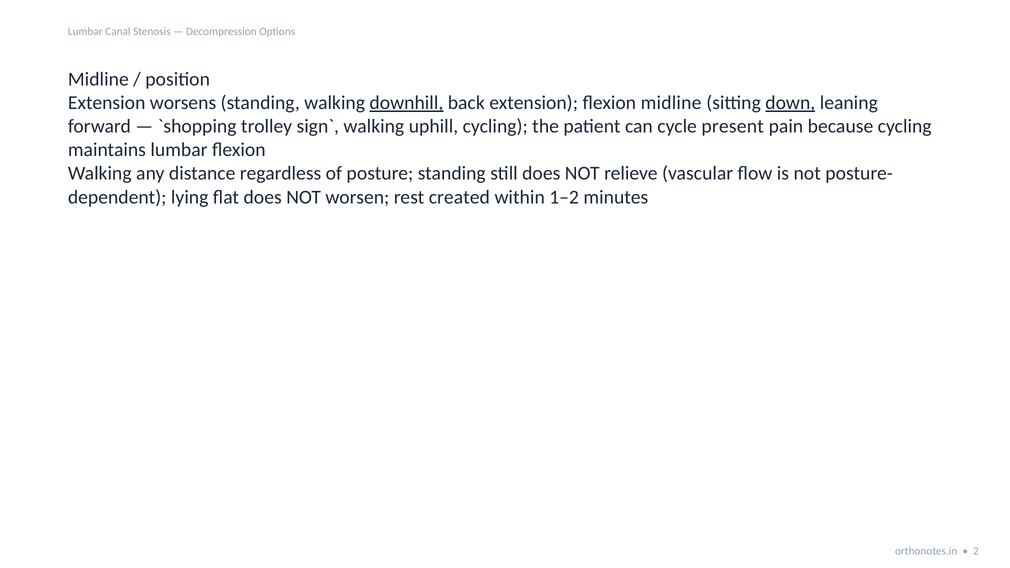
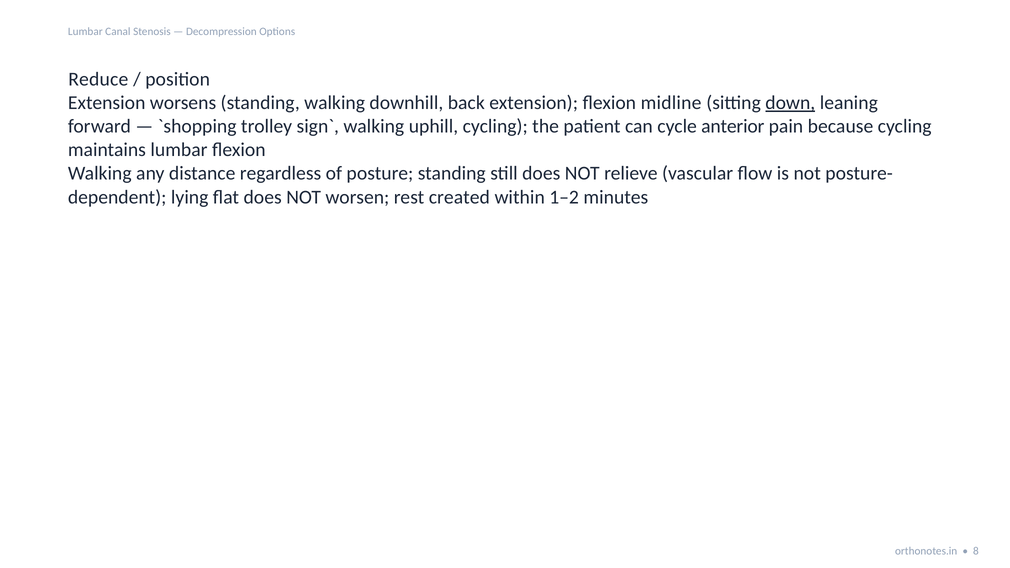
Midline: Midline -> Reduce (98, 79)
downhill underline: present -> none (406, 103)
present: present -> anterior (733, 126)
2: 2 -> 8 (976, 551)
